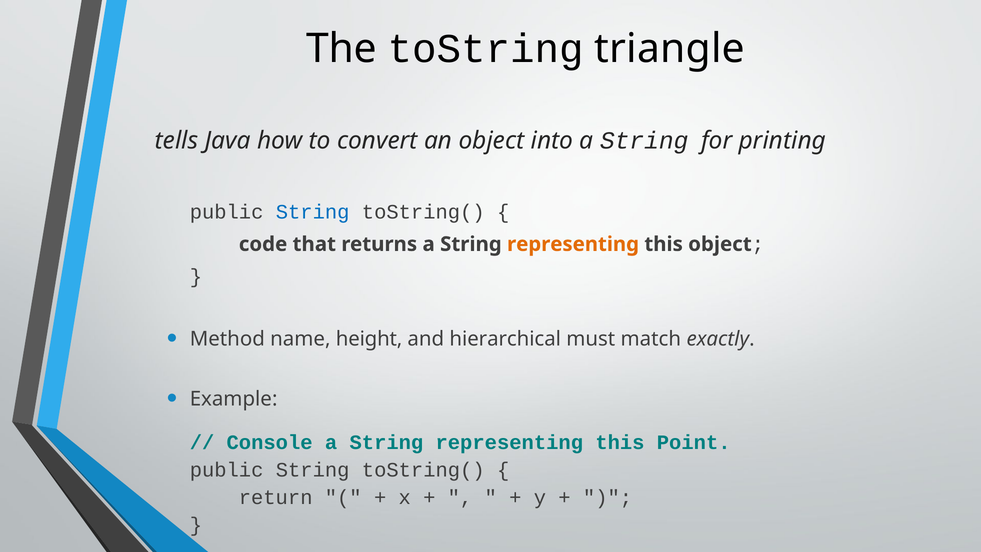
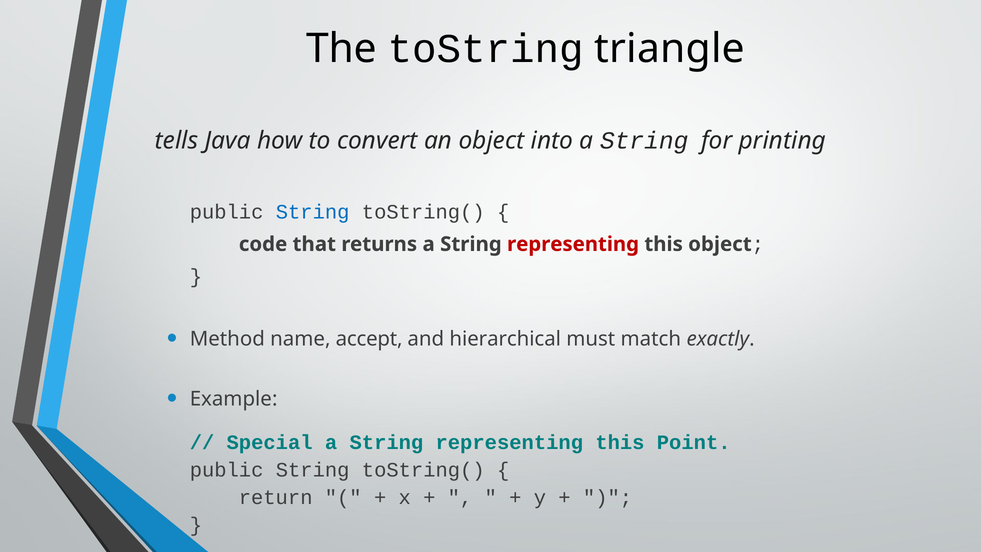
representing colour: orange -> red (573, 244)
height: height -> accept (369, 339)
Console: Console -> Special (270, 442)
